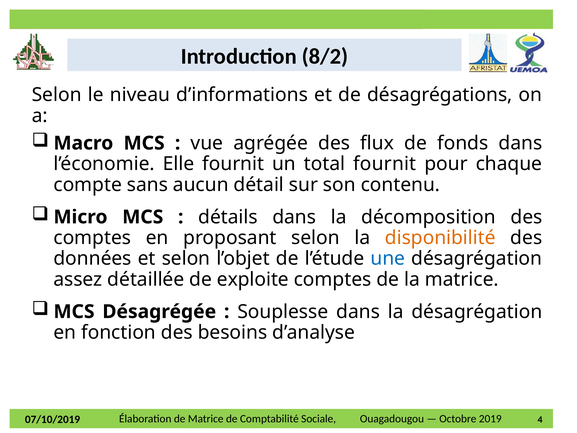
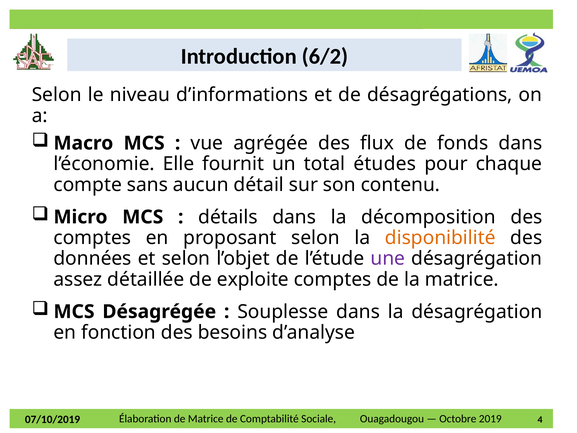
8/2: 8/2 -> 6/2 (325, 56)
total fournit: fournit -> études (385, 164)
une colour: blue -> purple (388, 258)
